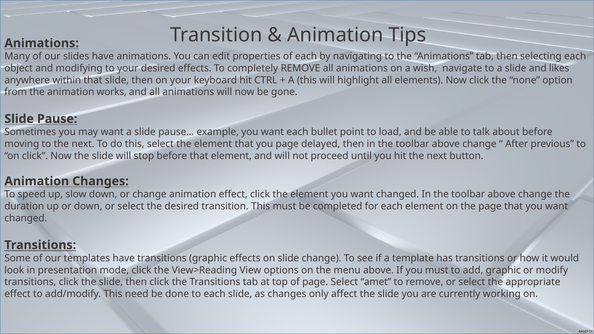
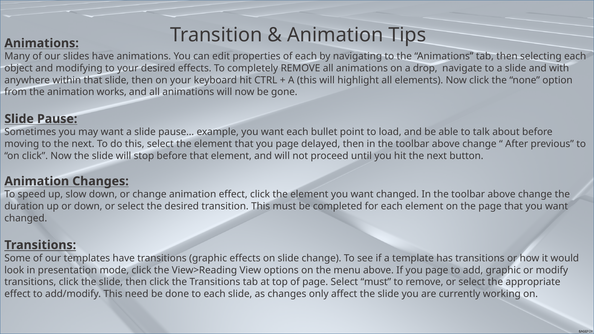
wish: wish -> drop (425, 68)
likes: likes -> with (559, 68)
If you must: must -> page (437, 270)
Select amet: amet -> must (376, 282)
